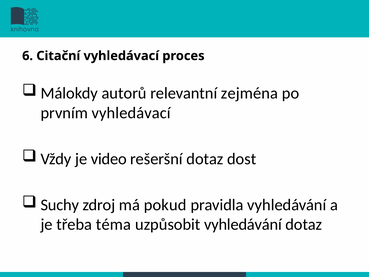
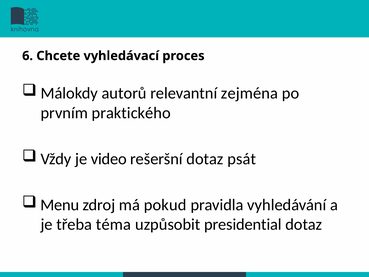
Citační: Citační -> Chcete (58, 56)
prvním vyhledávací: vyhledávací -> praktického (131, 113)
dost: dost -> psát (242, 159)
Suchy: Suchy -> Menu (60, 205)
uzpůsobit vyhledávání: vyhledávání -> presidential (243, 224)
